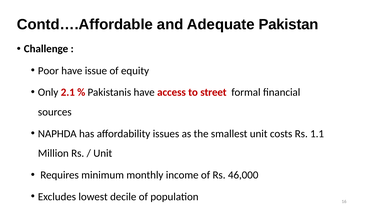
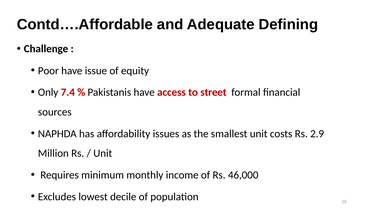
Pakistan: Pakistan -> Defining (288, 24)
2.1: 2.1 -> 7.4 (68, 92)
1.1: 1.1 -> 2.9 (317, 134)
